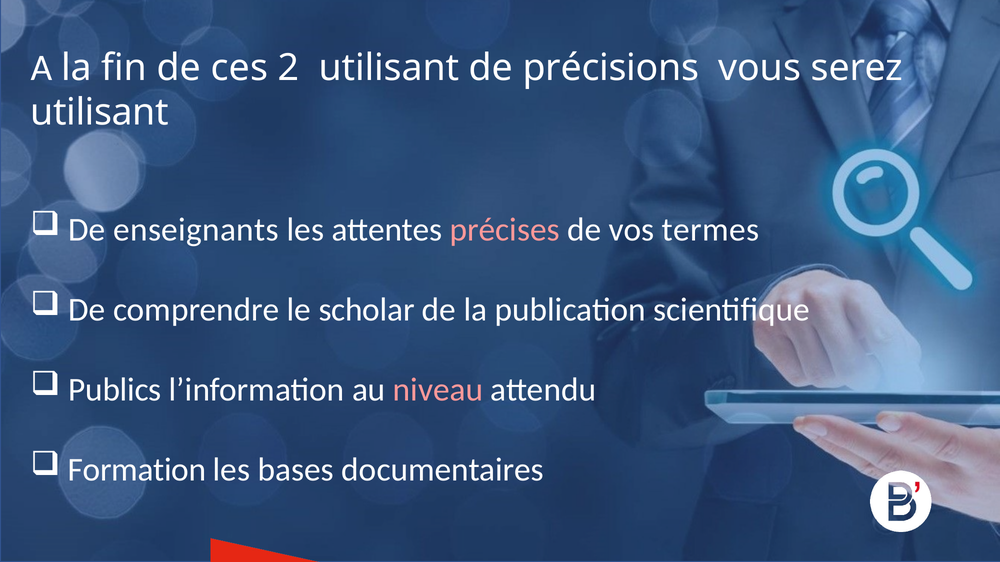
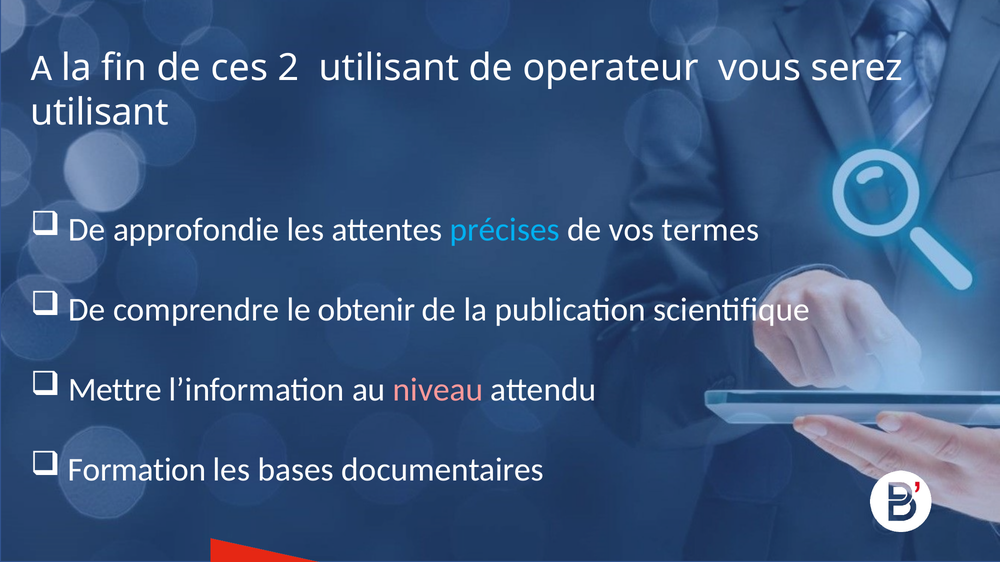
précisions: précisions -> operateur (611, 68)
enseignants: enseignants -> approfondie (196, 230)
précises colour: pink -> light blue (505, 230)
scholar: scholar -> obtenir (367, 310)
Publics: Publics -> Mettre (115, 390)
